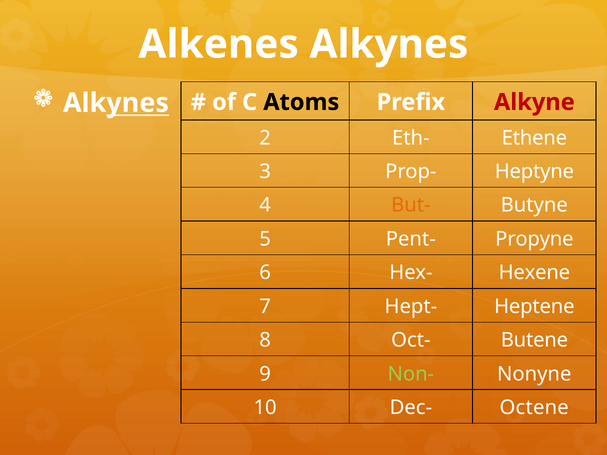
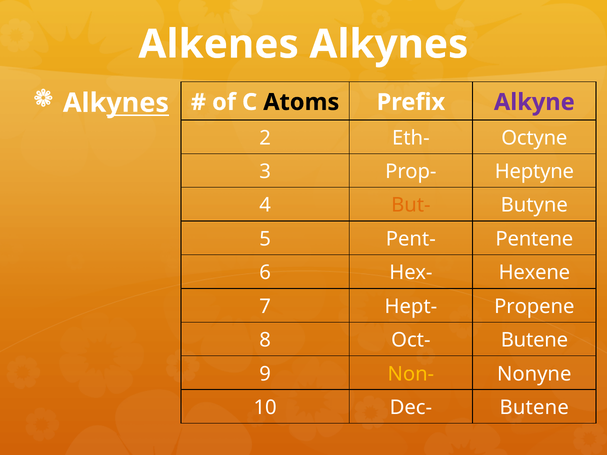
Alkyne colour: red -> purple (534, 102)
Ethene: Ethene -> Octyne (534, 138)
Propyne: Propyne -> Pentene (534, 239)
Heptene: Heptene -> Propene (534, 307)
Non- colour: light green -> yellow (411, 374)
Dec- Octene: Octene -> Butene (534, 408)
